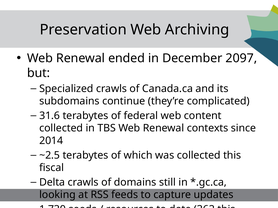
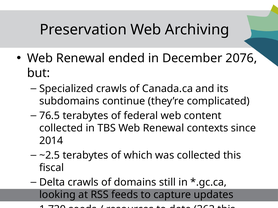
2097: 2097 -> 2076 (241, 58)
31.6: 31.6 -> 76.5 (50, 116)
